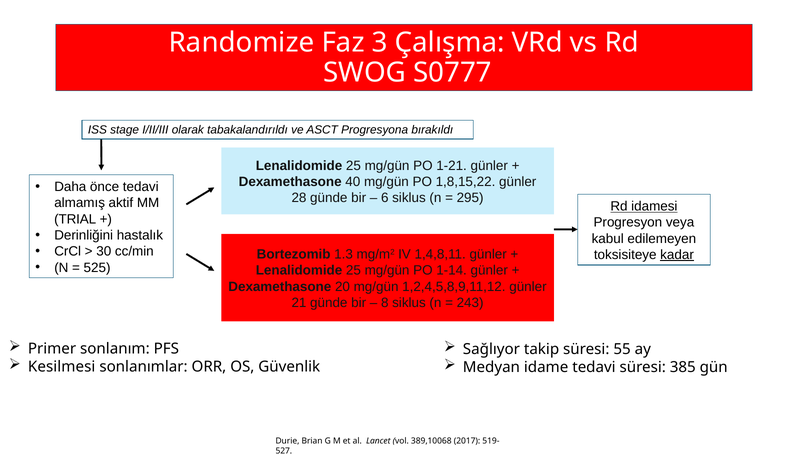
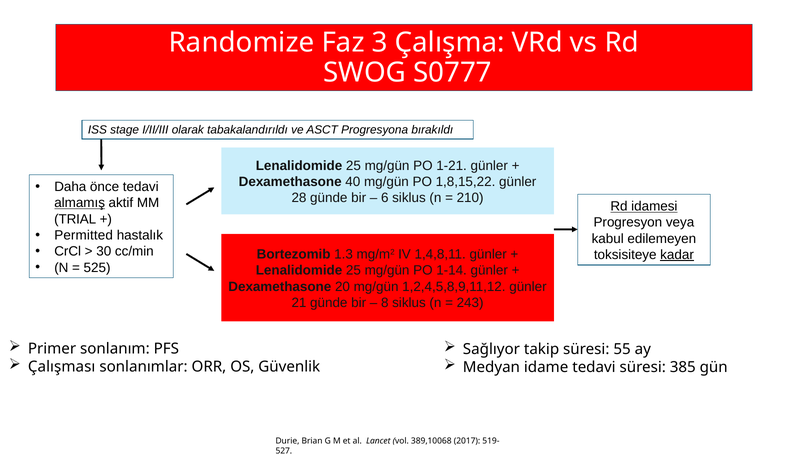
295: 295 -> 210 (470, 198)
almamış underline: none -> present (80, 203)
Derinliğini: Derinliğini -> Permitted (84, 235)
Kesilmesi: Kesilmesi -> Çalışması (62, 367)
